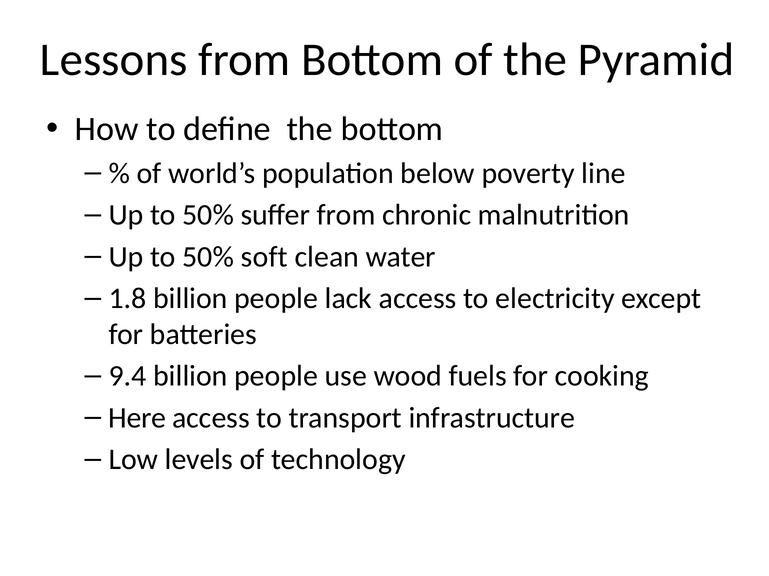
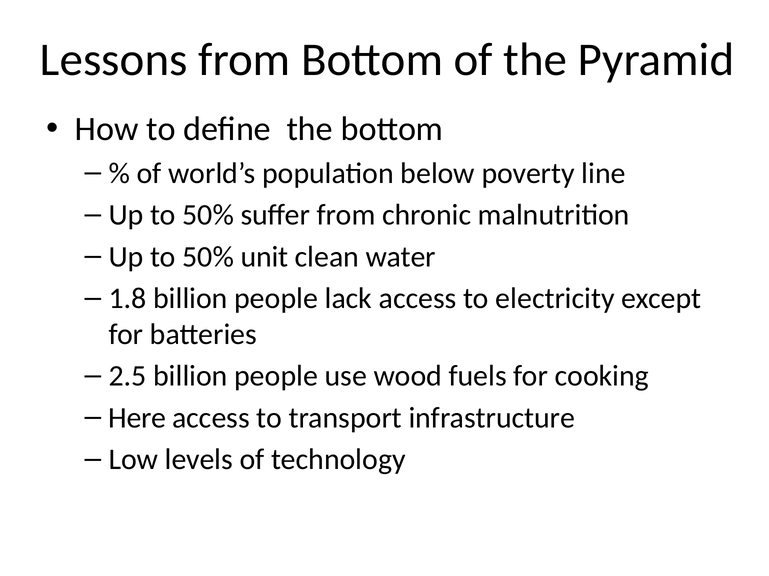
soft: soft -> unit (264, 257)
9.4: 9.4 -> 2.5 (127, 376)
